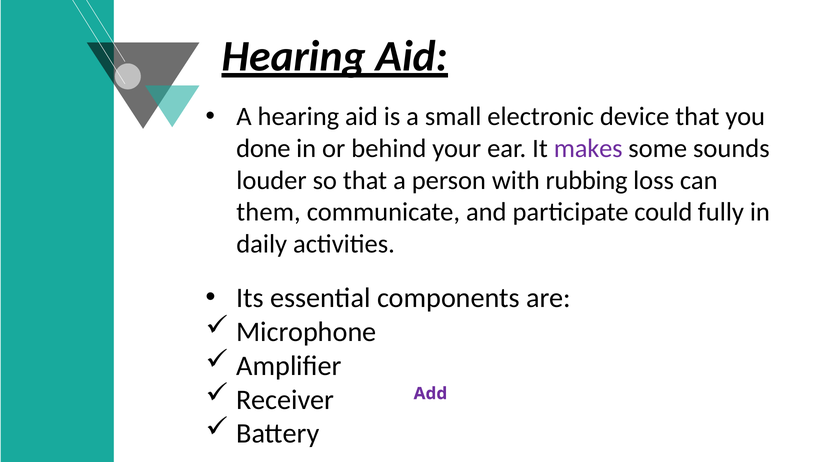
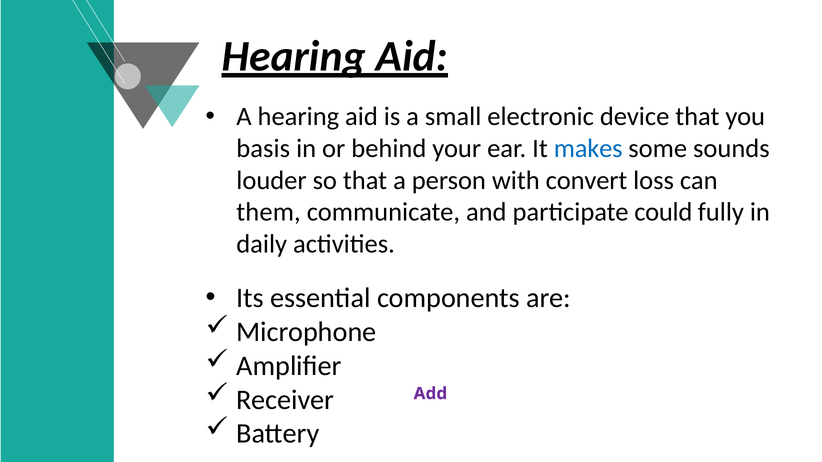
done: done -> basis (263, 149)
makes colour: purple -> blue (588, 149)
rubbing: rubbing -> convert (587, 181)
